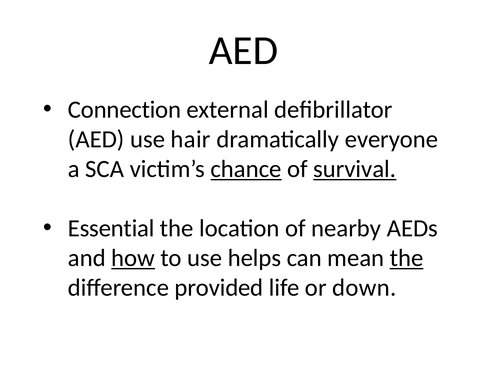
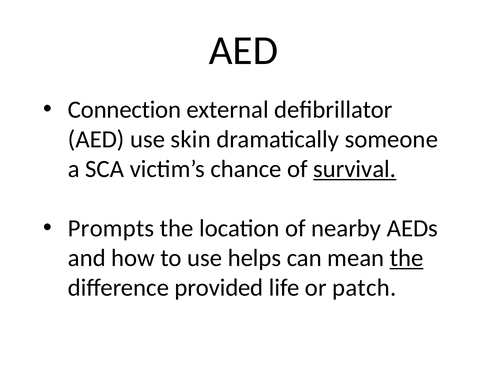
hair: hair -> skin (191, 139)
everyone: everyone -> someone (391, 139)
chance underline: present -> none (246, 169)
Essential: Essential -> Prompts (111, 229)
how underline: present -> none (133, 258)
down: down -> patch (364, 288)
